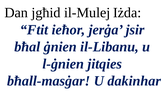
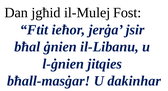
Iżda: Iżda -> Fost (127, 13)
